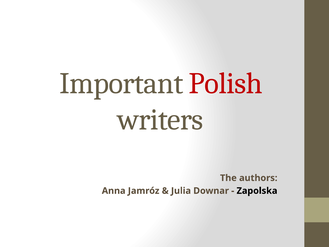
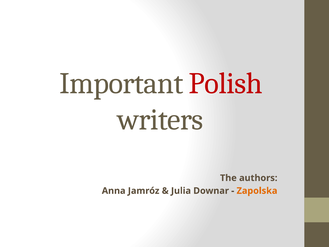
Zapolska colour: black -> orange (257, 191)
